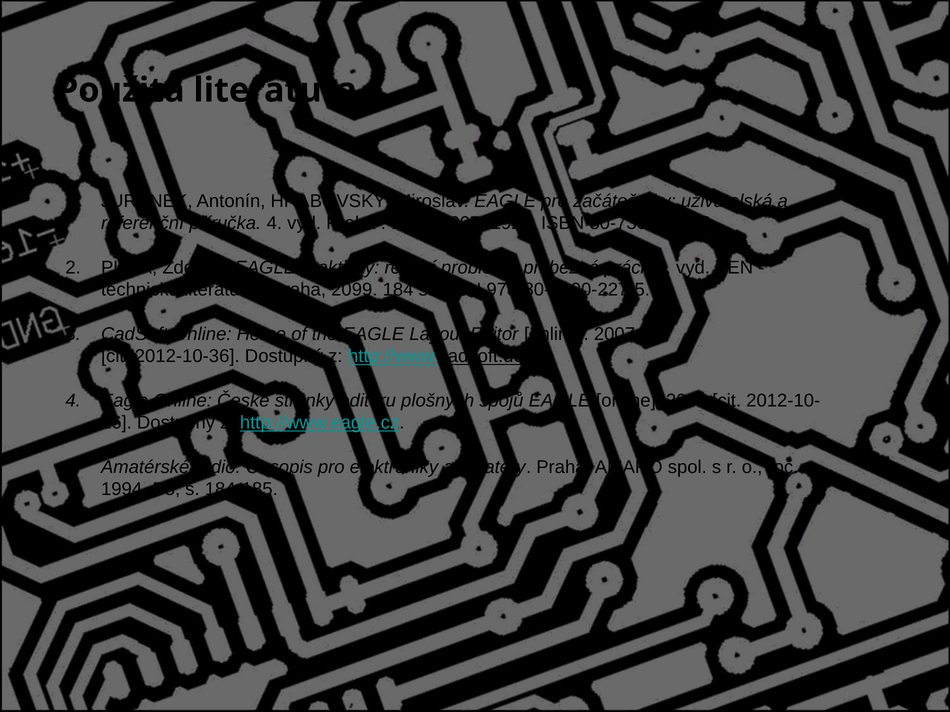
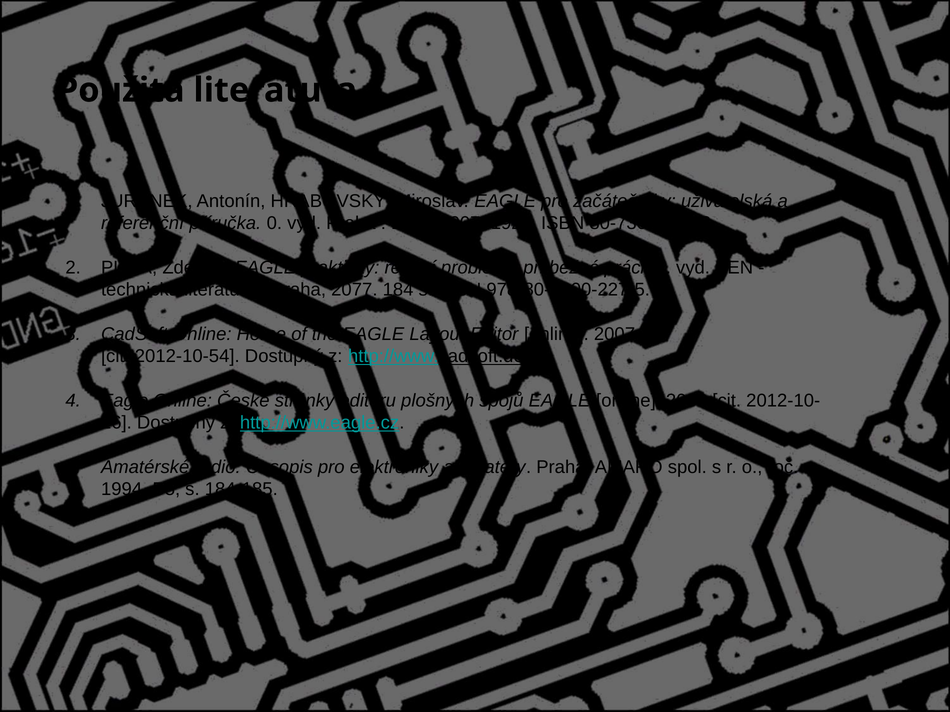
příručka 4: 4 -> 0 (274, 223)
2099: 2099 -> 2077 (354, 290)
2012-10-36: 2012-10-36 -> 2012-10-54 (187, 357)
